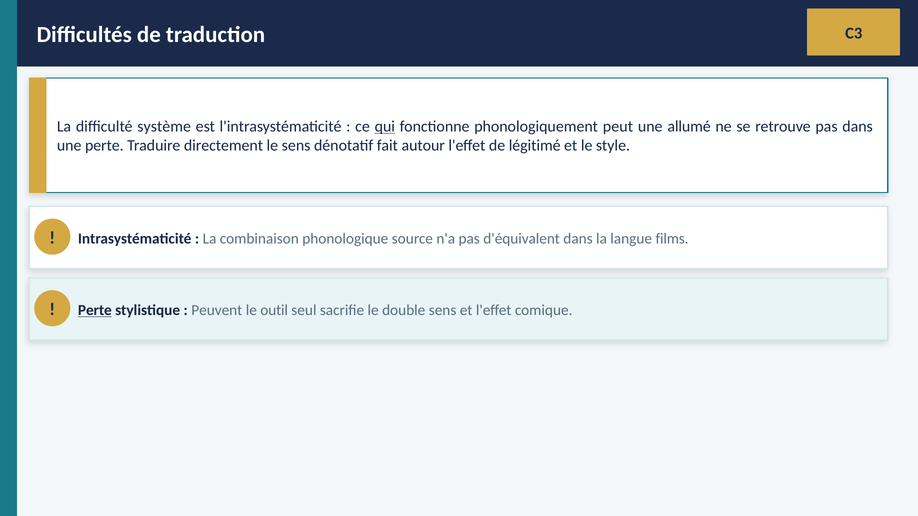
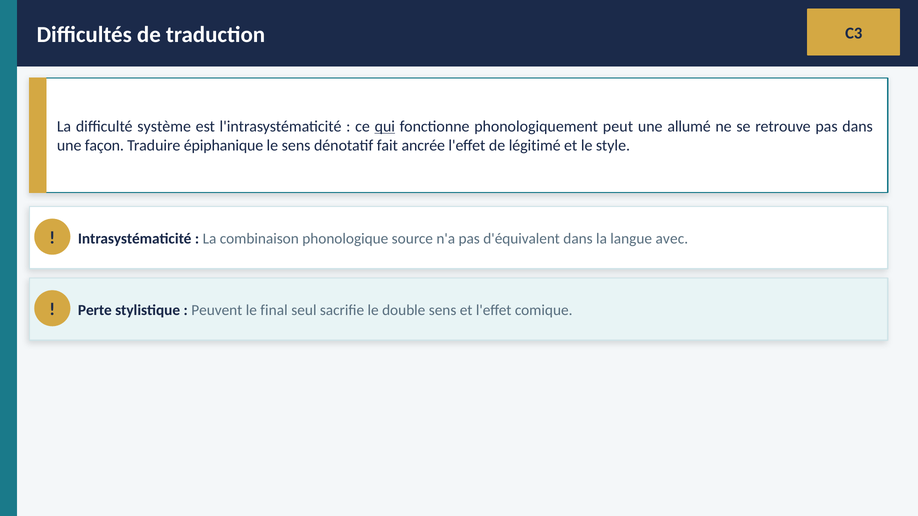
une perte: perte -> façon (104, 146)
directement: directement -> épiphanique (224, 146)
autour: autour -> ancrée (423, 146)
films: films -> avec (672, 239)
Perte underline: present -> none (95, 310)
outil: outil -> final (274, 310)
